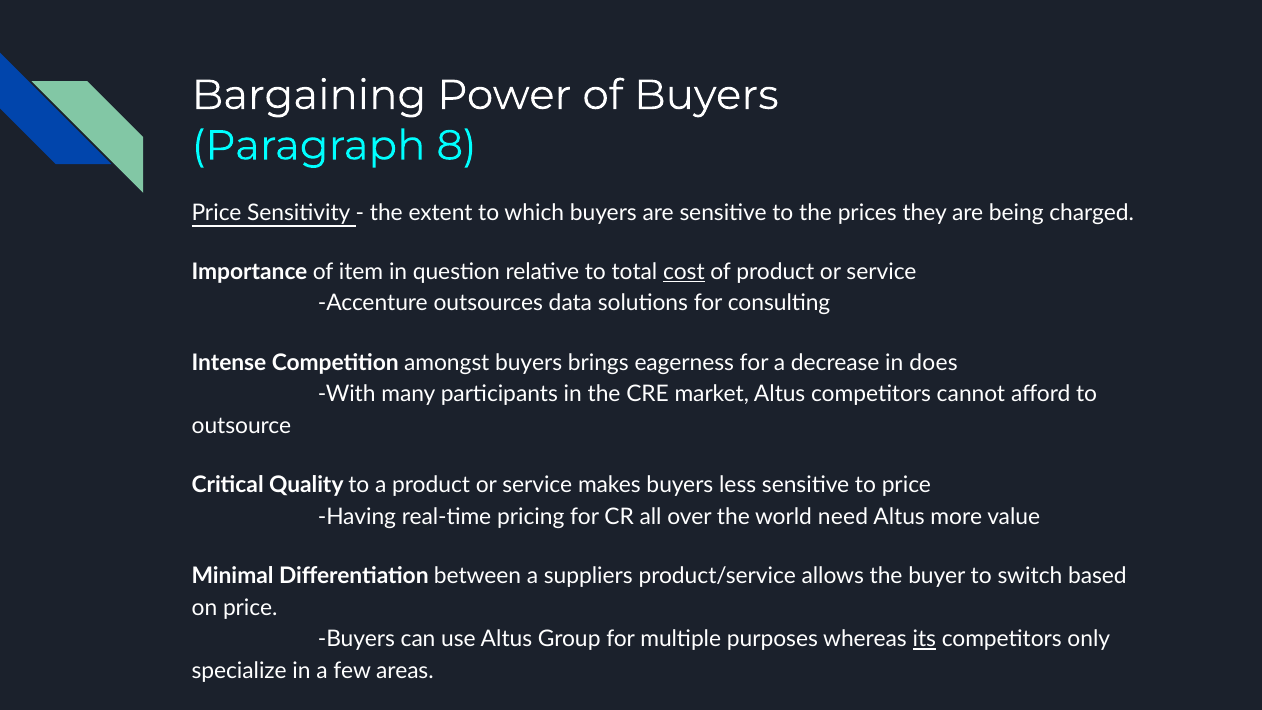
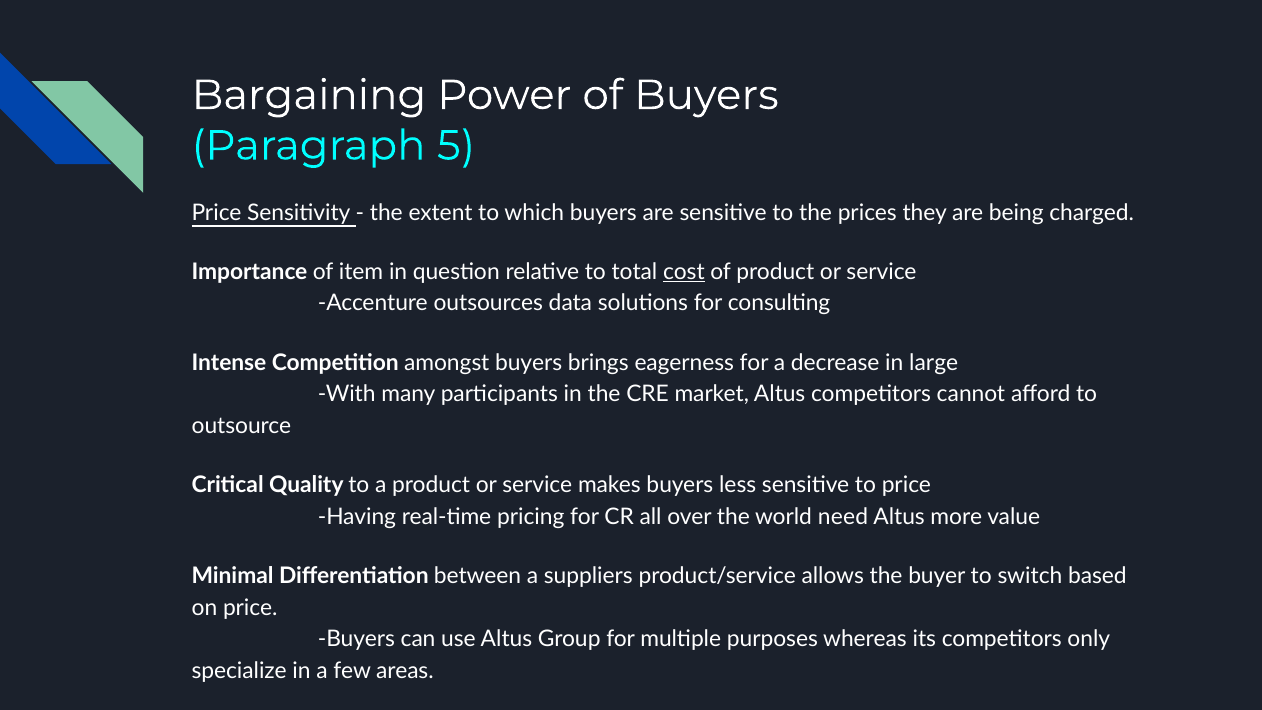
8: 8 -> 5 (456, 146)
does: does -> large (934, 363)
its underline: present -> none (924, 639)
